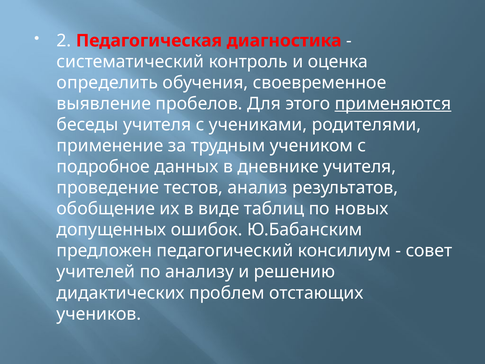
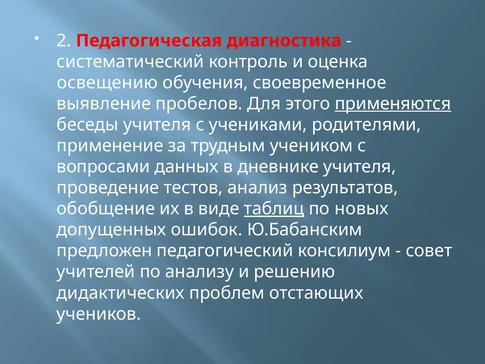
определить: определить -> освещению (107, 83)
подробное: подробное -> вопросами (103, 167)
таблиц underline: none -> present (274, 209)
